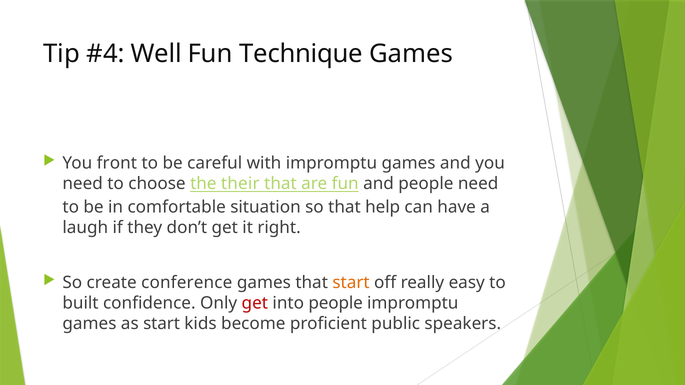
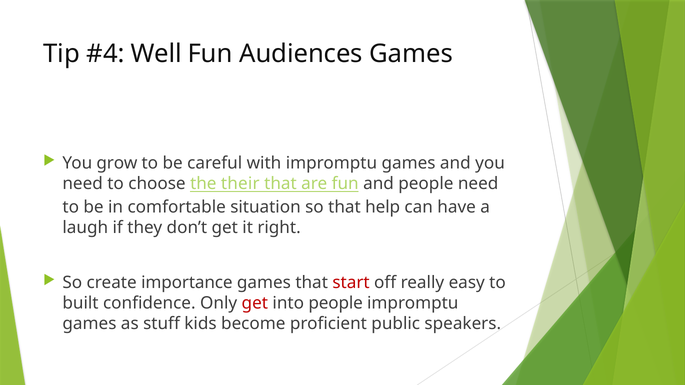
Technique: Technique -> Audiences (301, 54)
front: front -> grow (117, 163)
conference: conference -> importance (187, 283)
start colour: orange -> red (351, 283)
as start: start -> stuff (162, 324)
